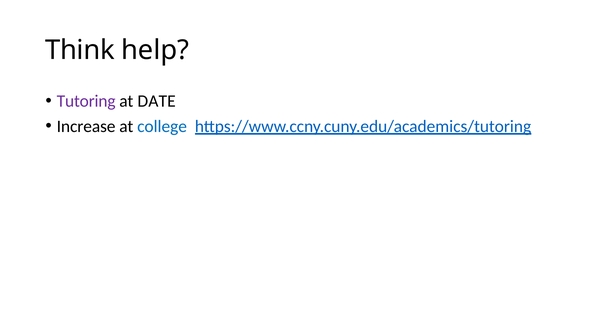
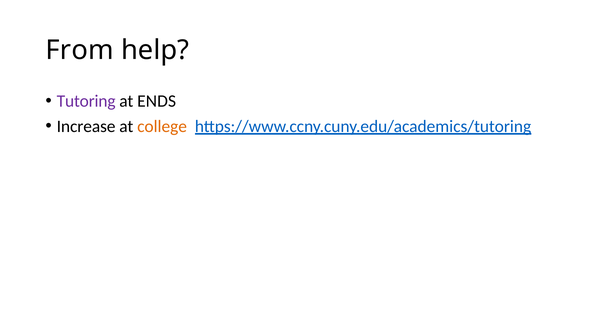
Think: Think -> From (80, 50)
DATE: DATE -> ENDS (157, 101)
college colour: blue -> orange (162, 126)
